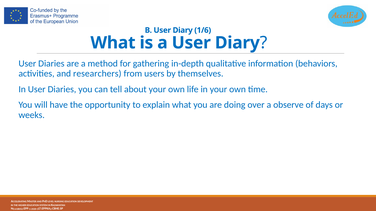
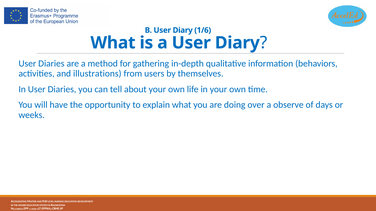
researchers: researchers -> illustrations (97, 74)
